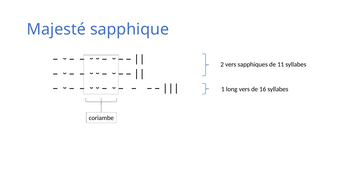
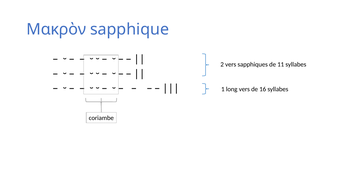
Majesté: Majesté -> Μακρὸν (56, 29)
